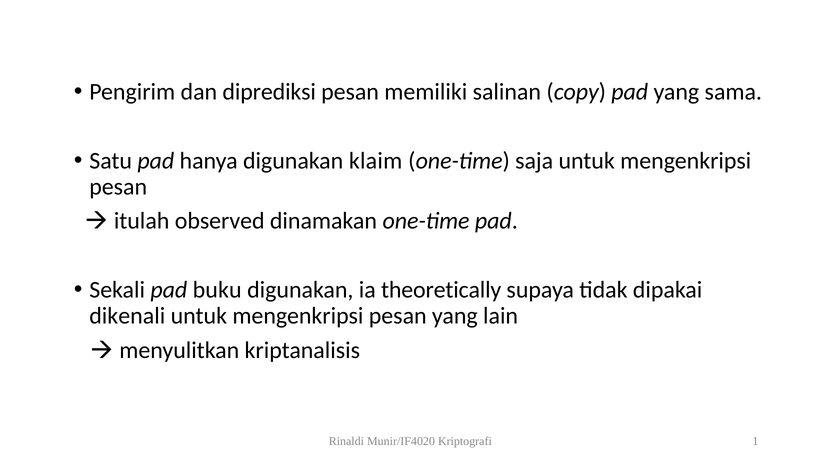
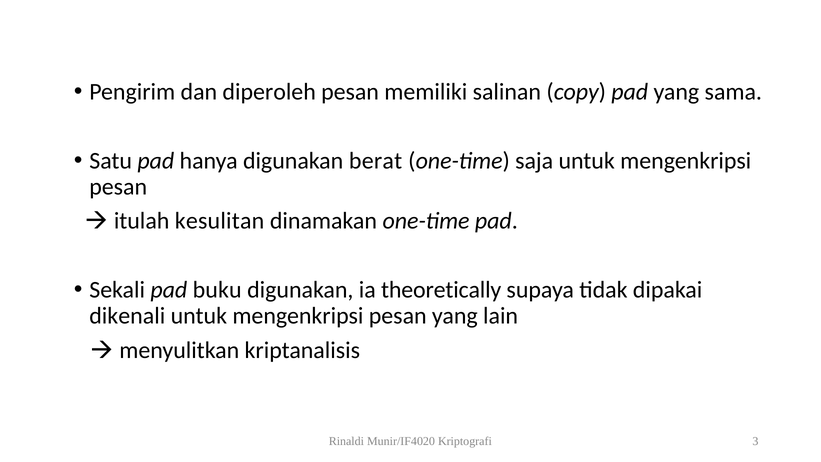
diprediksi: diprediksi -> diperoleh (269, 92)
klaim: klaim -> berat (376, 161)
observed: observed -> kesulitan (220, 221)
1: 1 -> 3 (755, 441)
